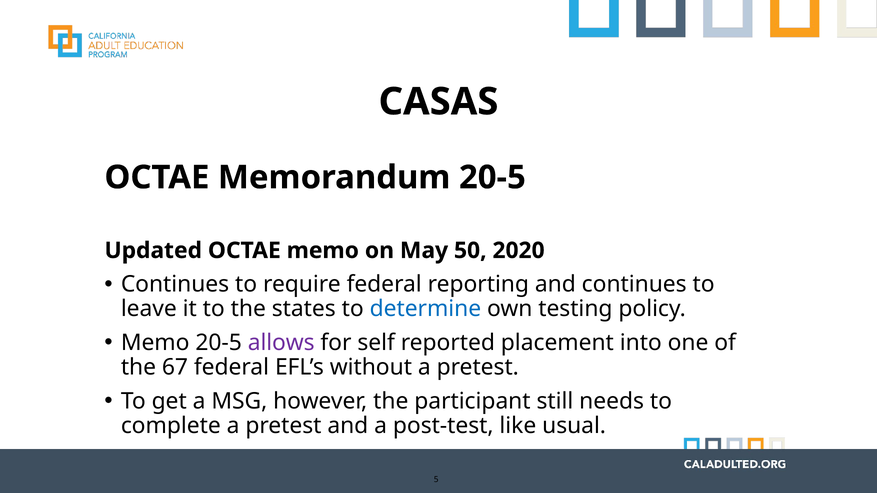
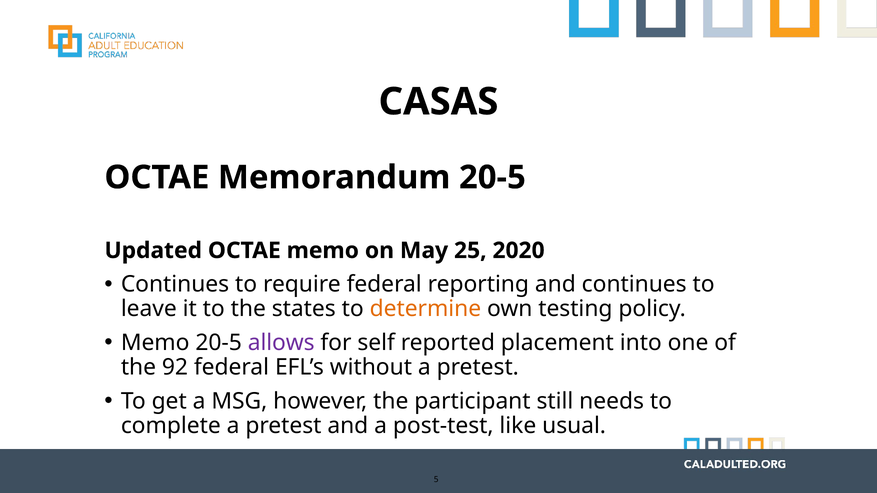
50: 50 -> 25 (470, 251)
determine colour: blue -> orange (425, 309)
67: 67 -> 92 (175, 368)
